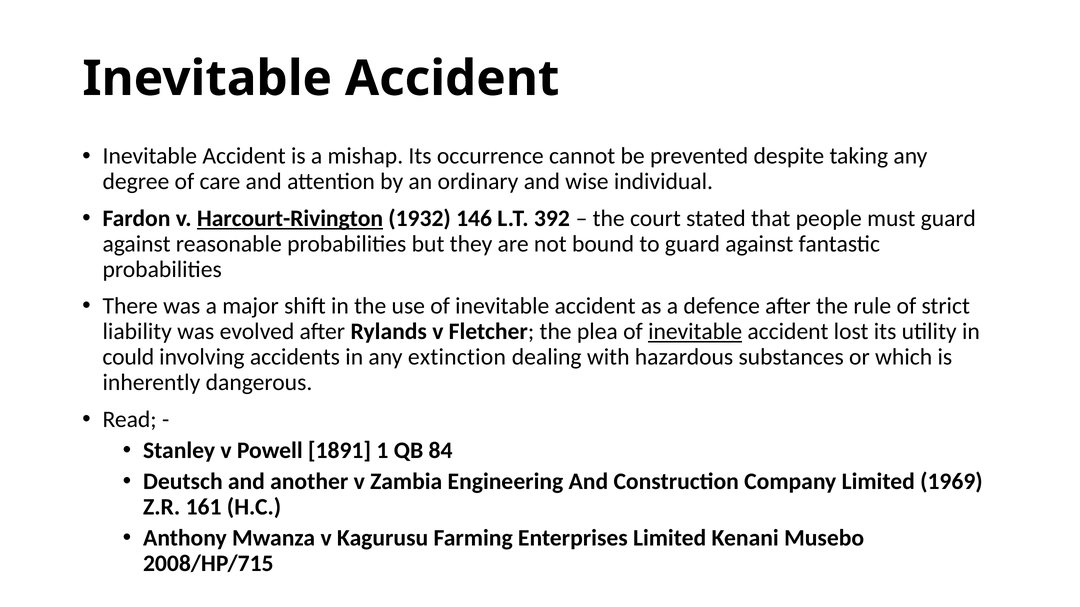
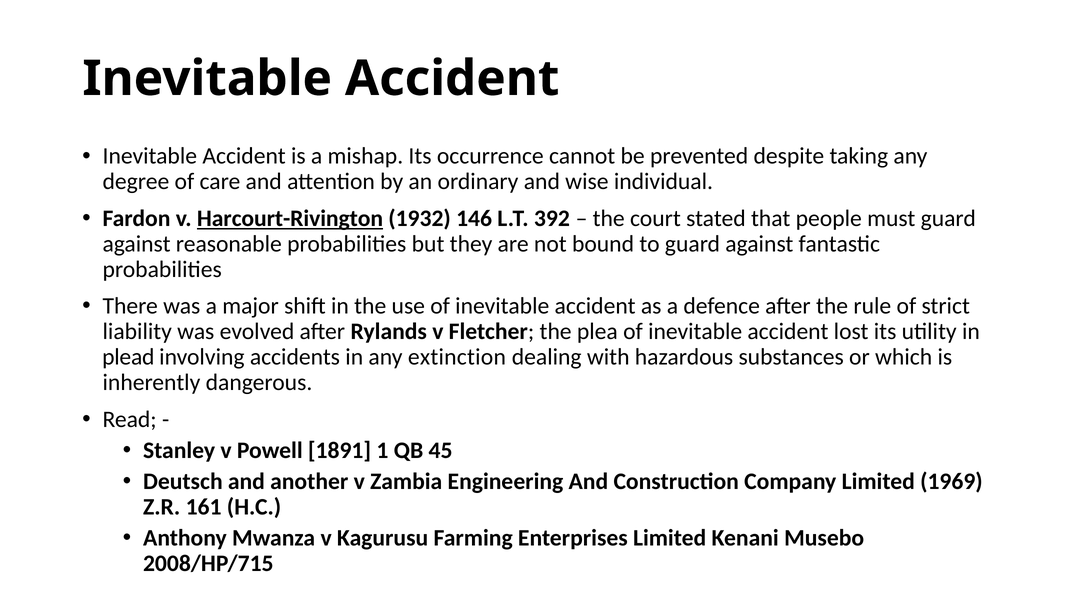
inevitable underline: present -> none (695, 332)
could: could -> plead (128, 357)
84: 84 -> 45 (440, 451)
